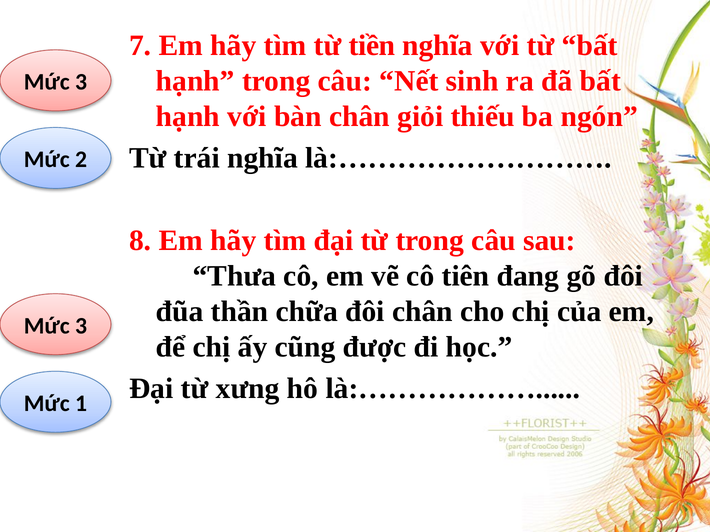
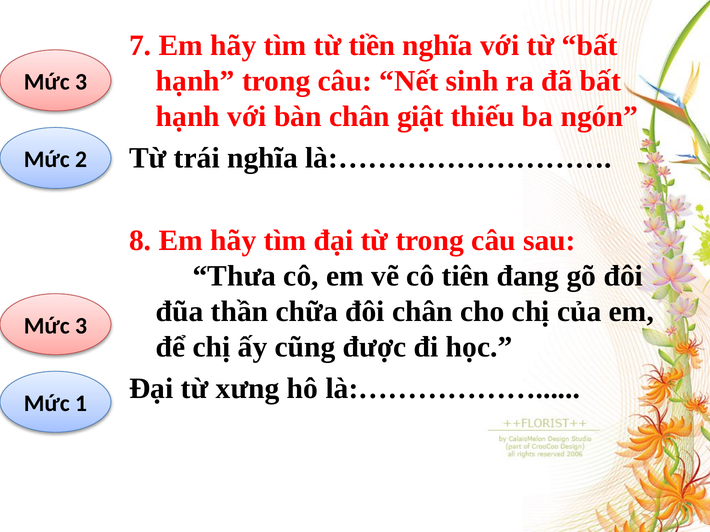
giỏi: giỏi -> giật (420, 117)
